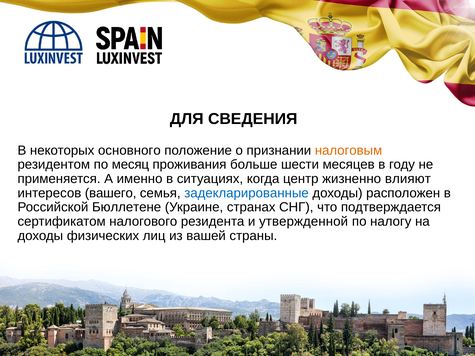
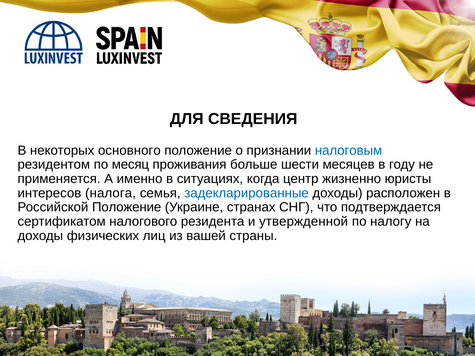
налоговым colour: orange -> blue (349, 150)
влияют: влияют -> юристы (408, 179)
вашего: вашего -> налога (111, 193)
Российской Бюллетене: Бюллетене -> Положение (127, 207)
